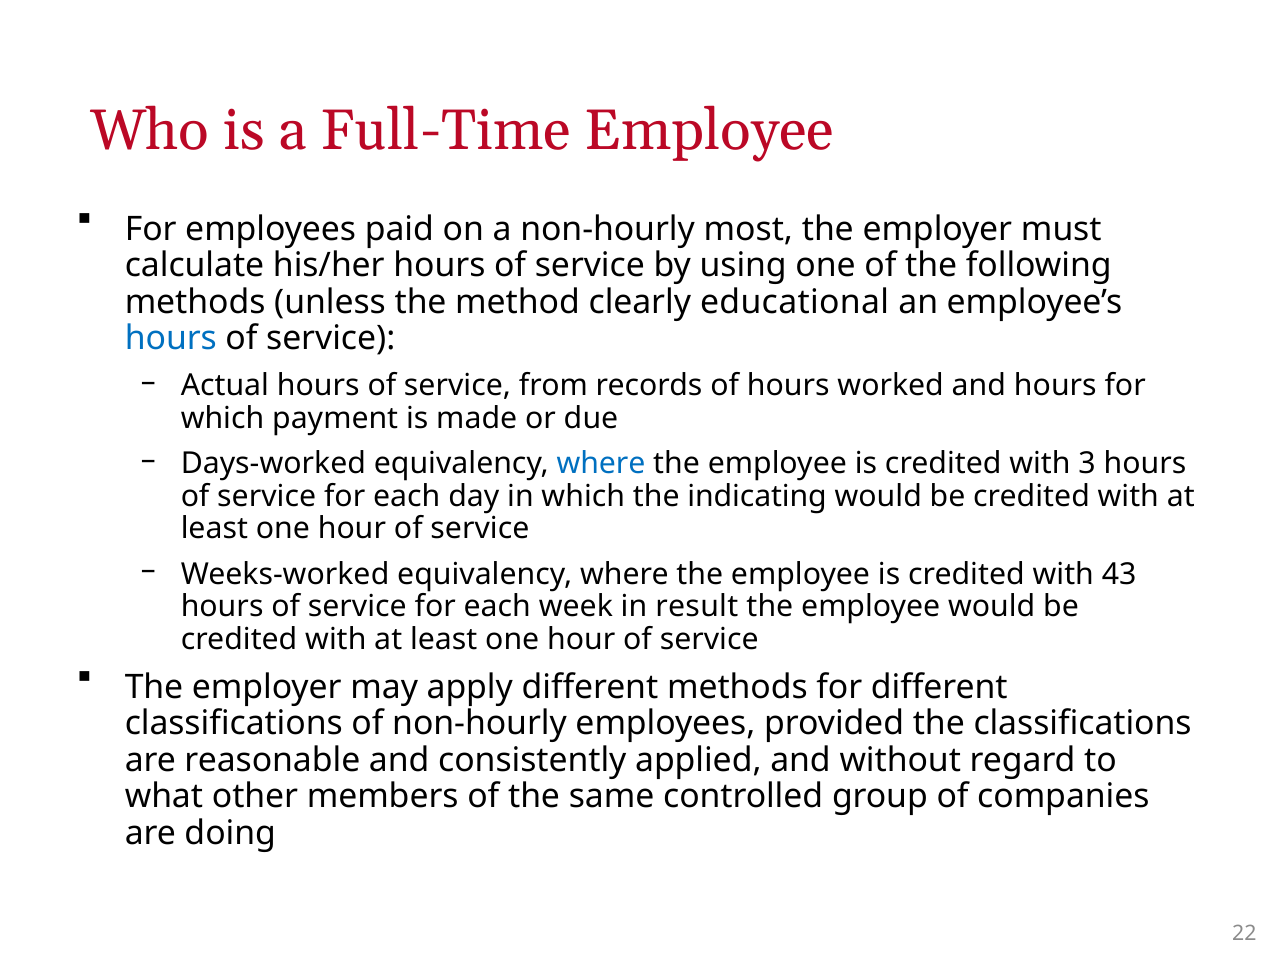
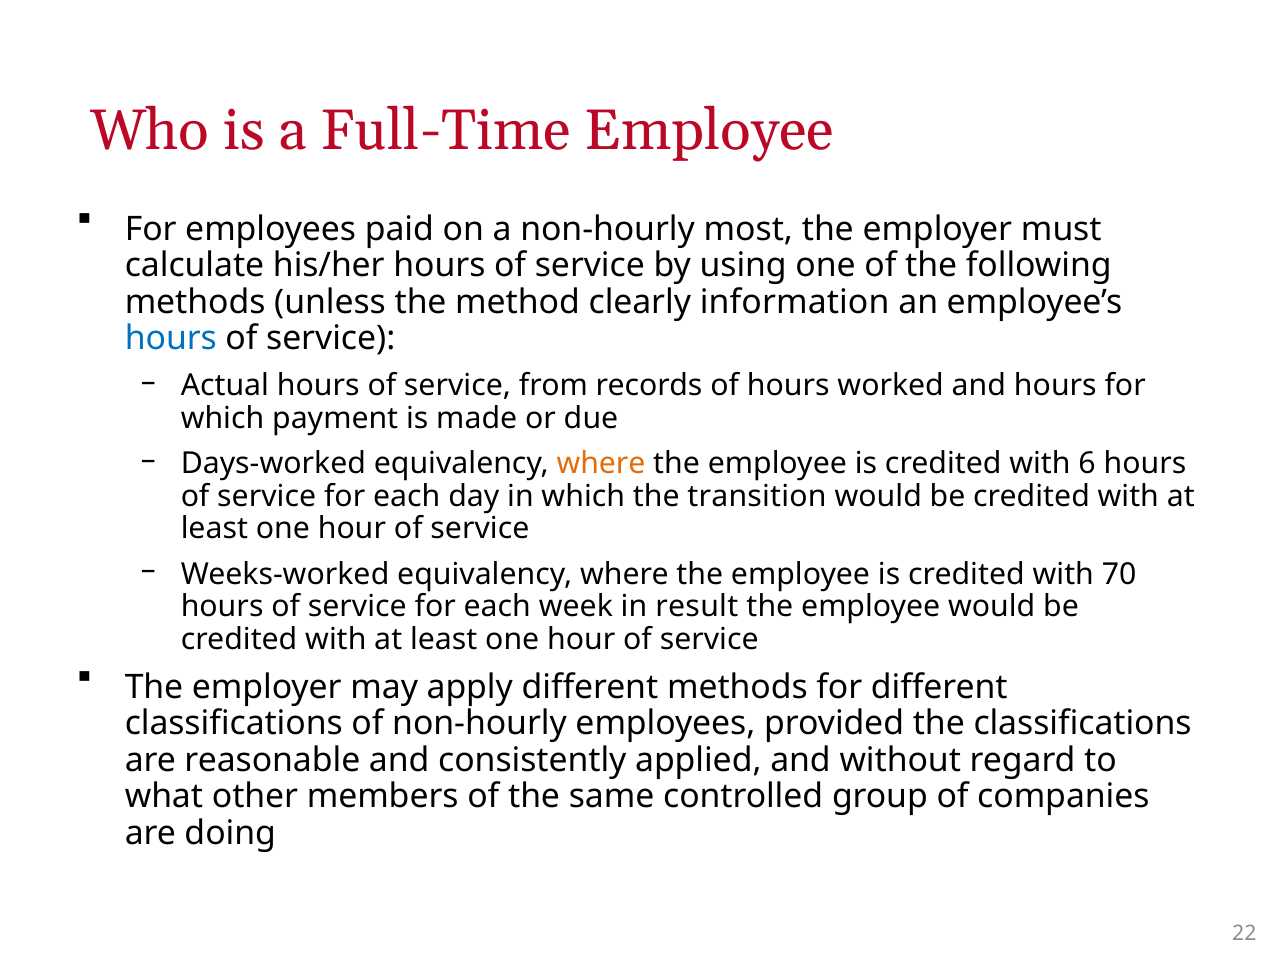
educational: educational -> information (795, 302)
where colour: blue -> orange (601, 463)
3: 3 -> 6 (1087, 463)
indicating: indicating -> transition (757, 496)
43: 43 -> 70 (1119, 574)
